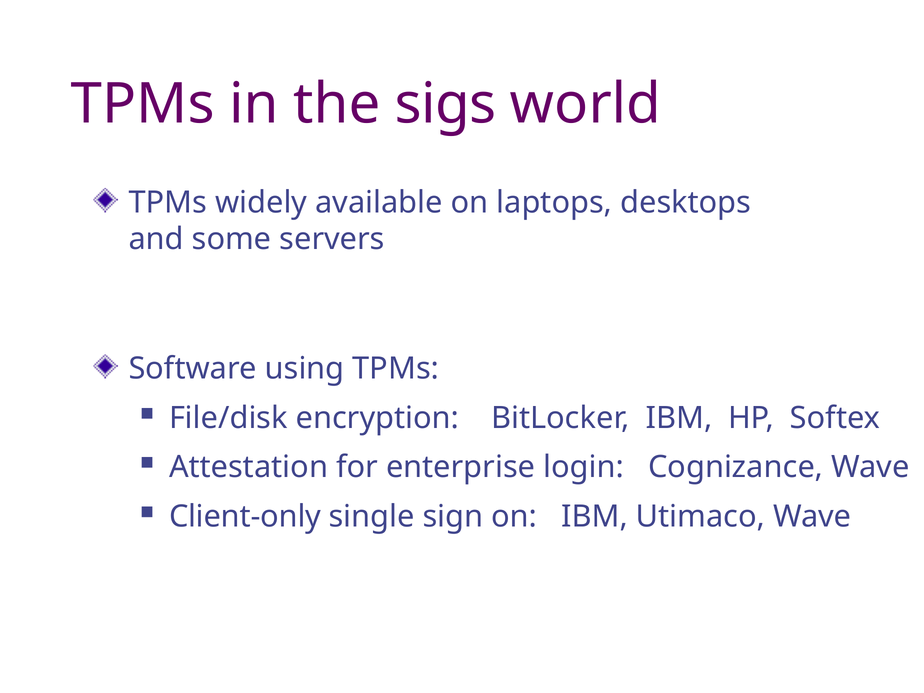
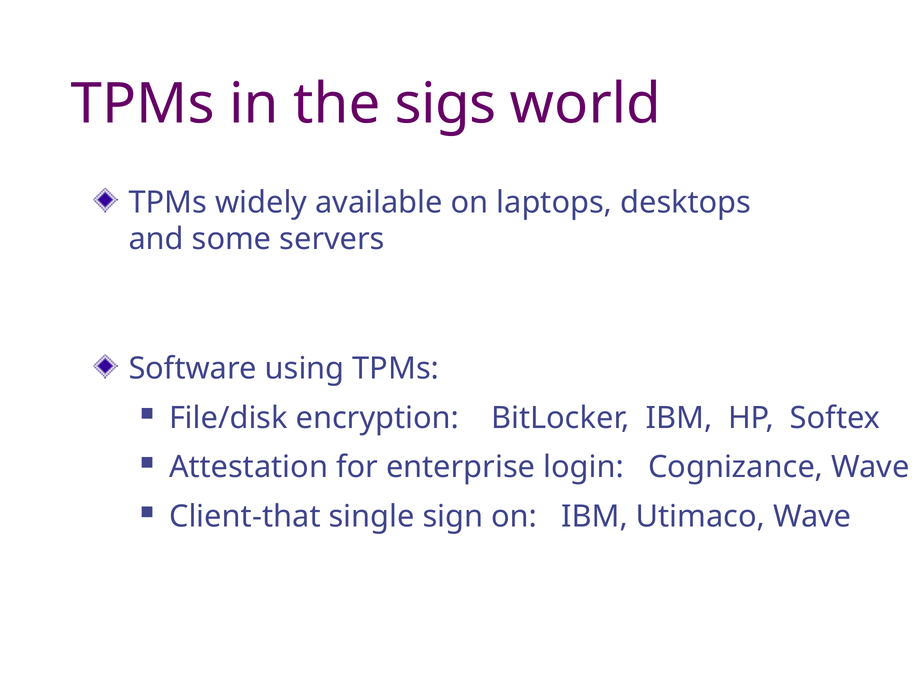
Client-only: Client-only -> Client-that (245, 517)
